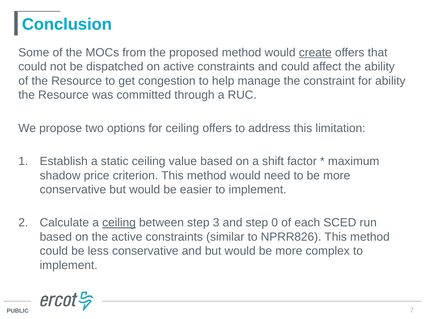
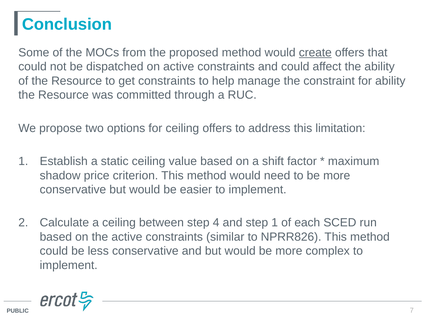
get congestion: congestion -> constraints (167, 81)
ceiling underline: present -> none (119, 223)
3: 3 -> 4 (216, 223)
step 0: 0 -> 1 (275, 223)
